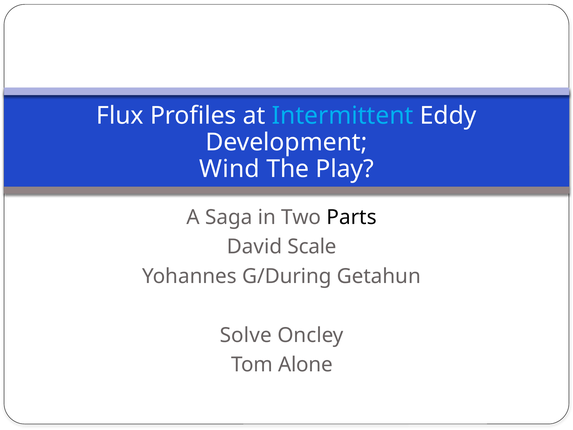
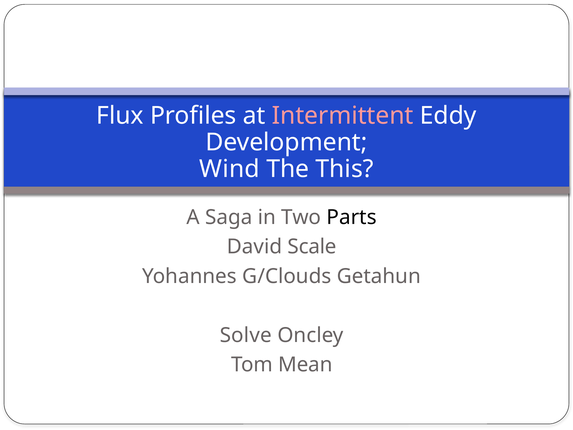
Intermittent colour: light blue -> pink (343, 115)
Play: Play -> This (345, 169)
G/During: G/During -> G/Clouds (287, 276)
Alone: Alone -> Mean (305, 364)
